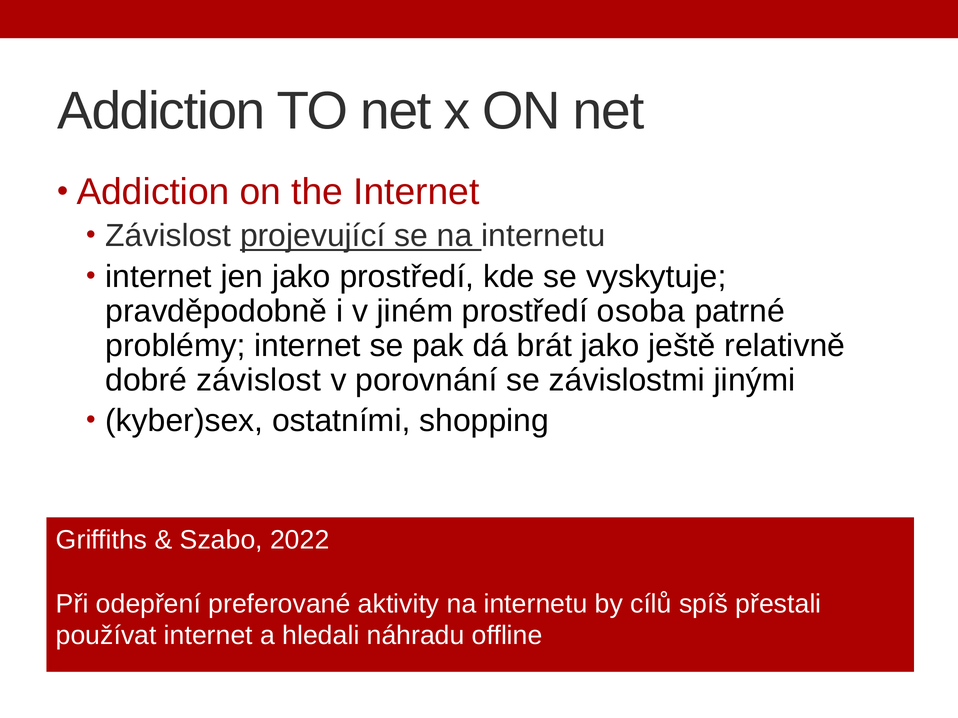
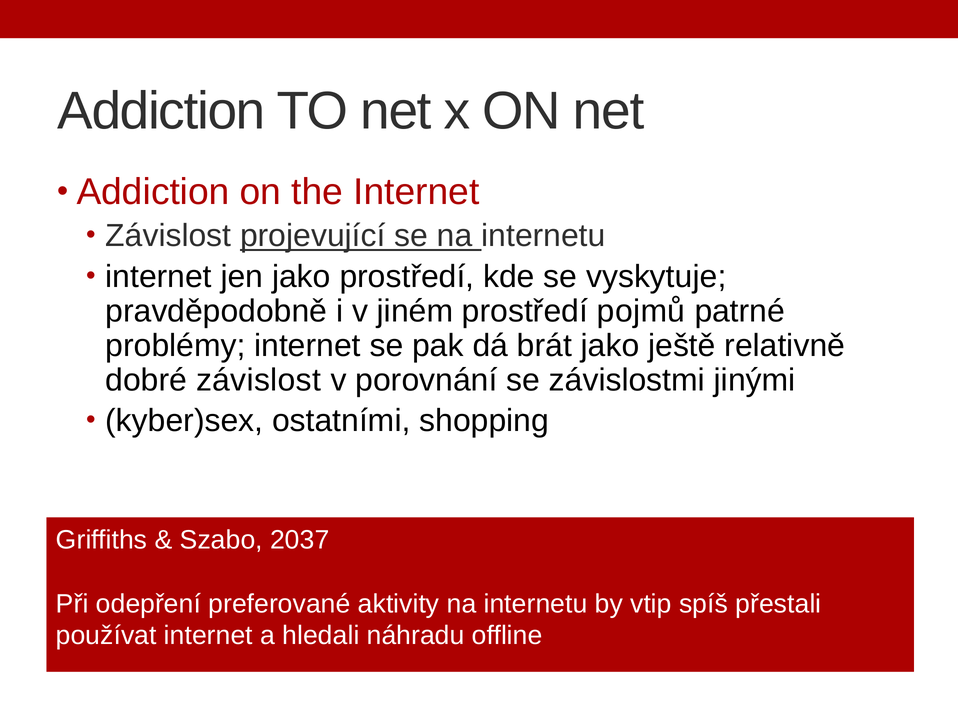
osoba: osoba -> pojmů (641, 311)
2022: 2022 -> 2037 (300, 540)
cílů: cílů -> vtip (651, 604)
